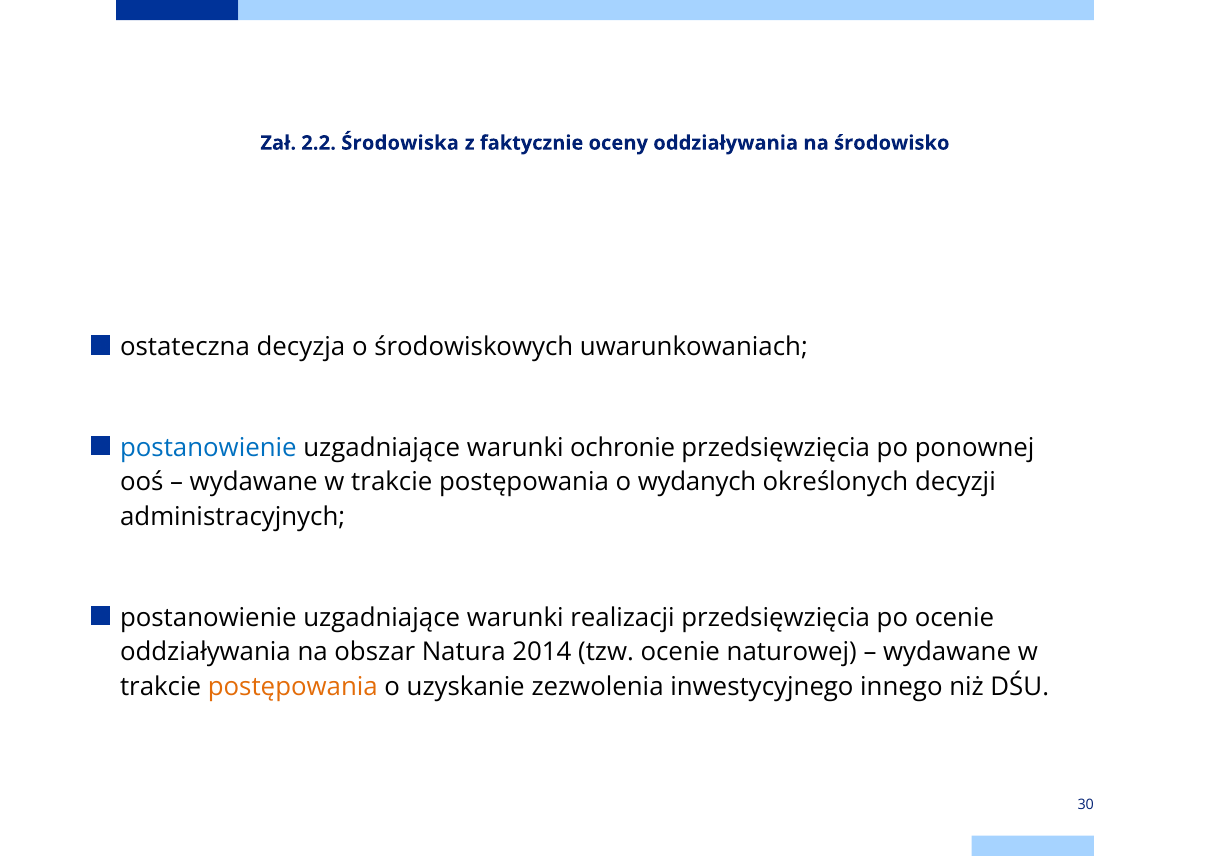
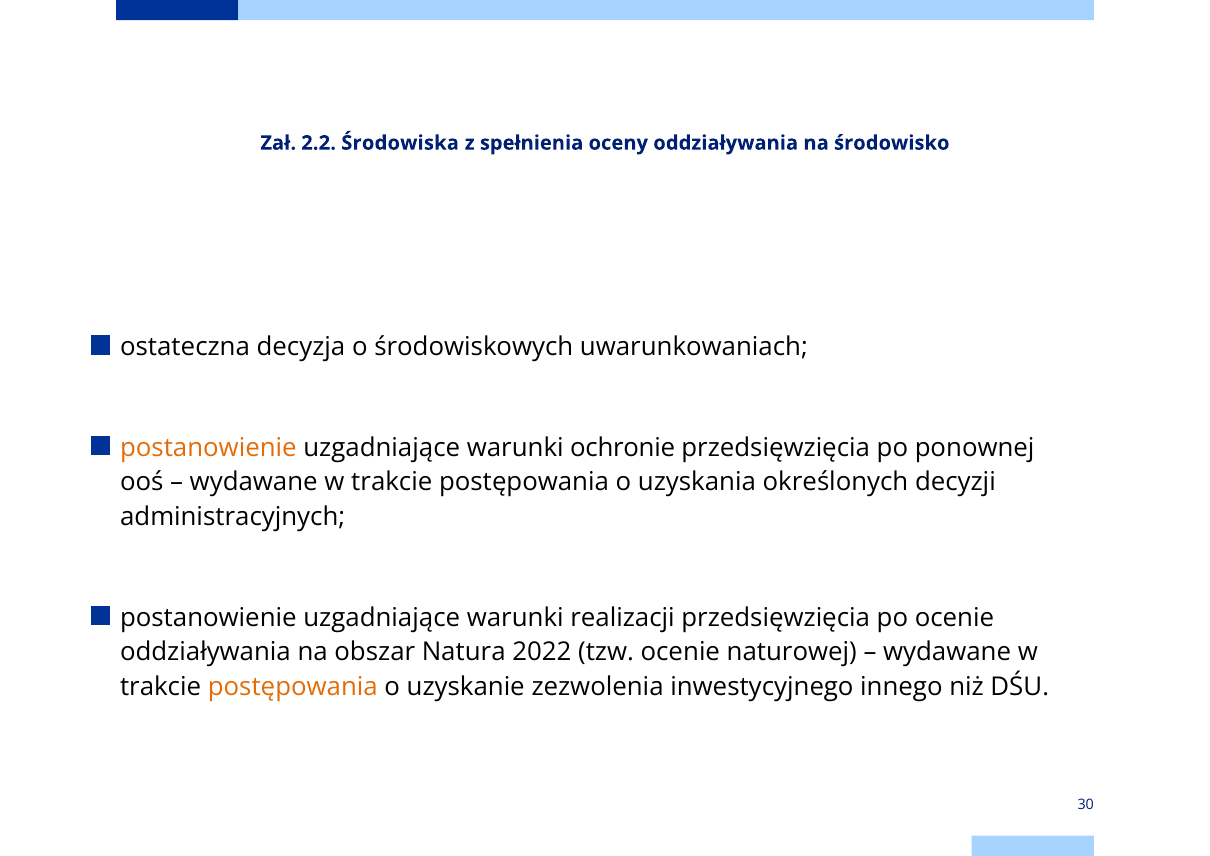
faktycznie: faktycznie -> spełnienia (532, 143)
postanowienie colour: blue -> orange (208, 447)
wydanych: wydanych -> uzyskania (697, 482)
2014: 2014 -> 2022 (542, 652)
